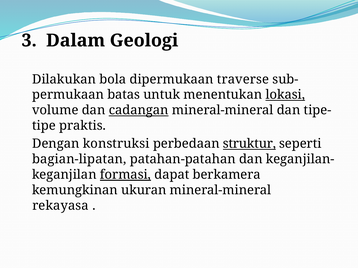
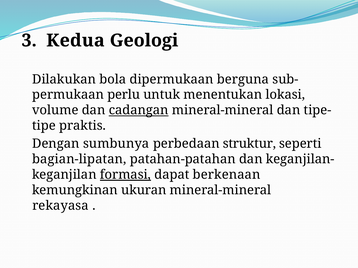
Dalam: Dalam -> Kedua (75, 41)
traverse: traverse -> berguna (243, 79)
batas: batas -> perlu (124, 95)
lokasi underline: present -> none (285, 95)
konstruksi: konstruksi -> sumbunya (116, 144)
struktur underline: present -> none (249, 144)
berkamera: berkamera -> berkenaan (227, 175)
